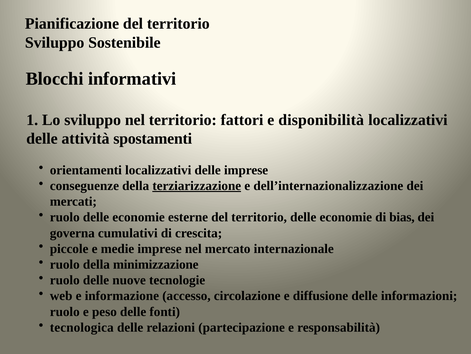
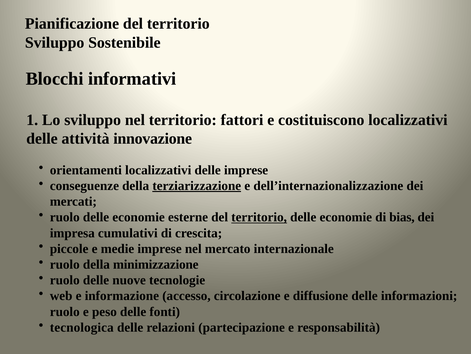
disponibilità: disponibilità -> costituiscono (321, 120)
spostamenti: spostamenti -> innovazione (153, 138)
territorio underline: none -> present (259, 217)
governa: governa -> impresa (72, 233)
